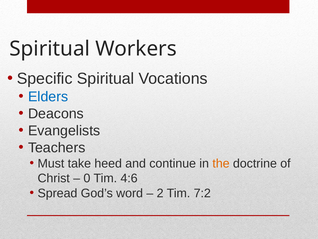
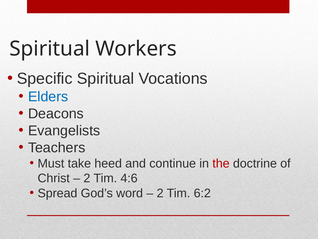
the colour: orange -> red (221, 163)
0: 0 -> 2 (87, 178)
7:2: 7:2 -> 6:2 (202, 193)
